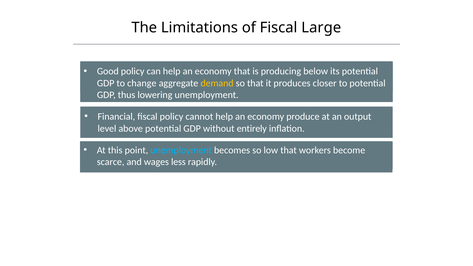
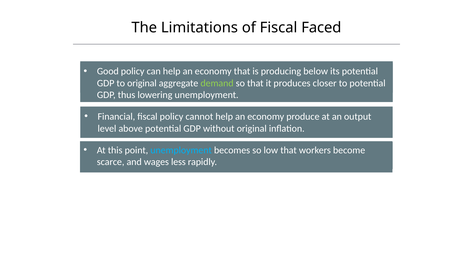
Large: Large -> Faced (321, 27)
to change: change -> original (142, 83)
demand colour: yellow -> light green (217, 83)
without entirely: entirely -> original (252, 128)
